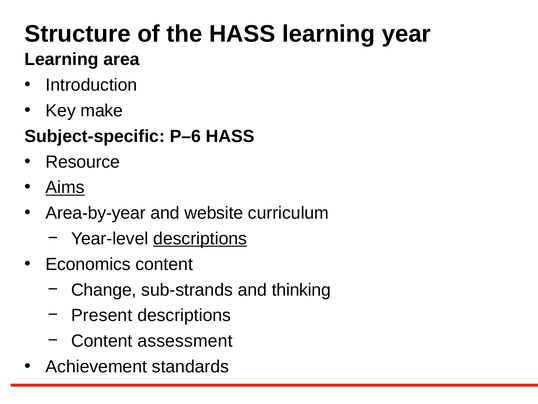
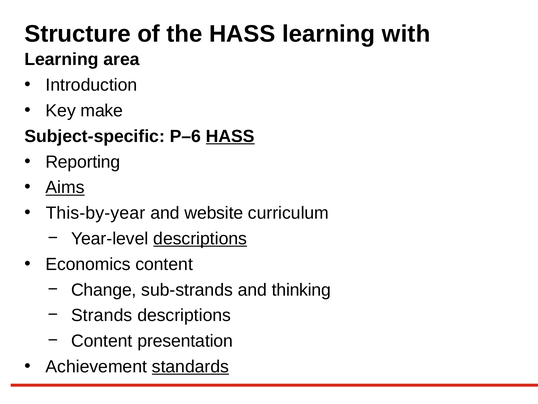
year: year -> with (406, 34)
HASS underline: none -> present (230, 136)
Resource: Resource -> Reporting (83, 162)
Area-by-year: Area-by-year -> This-by-year (95, 213)
Present: Present -> Strands (102, 315)
assessment: assessment -> presentation (185, 341)
standards underline: none -> present (190, 366)
